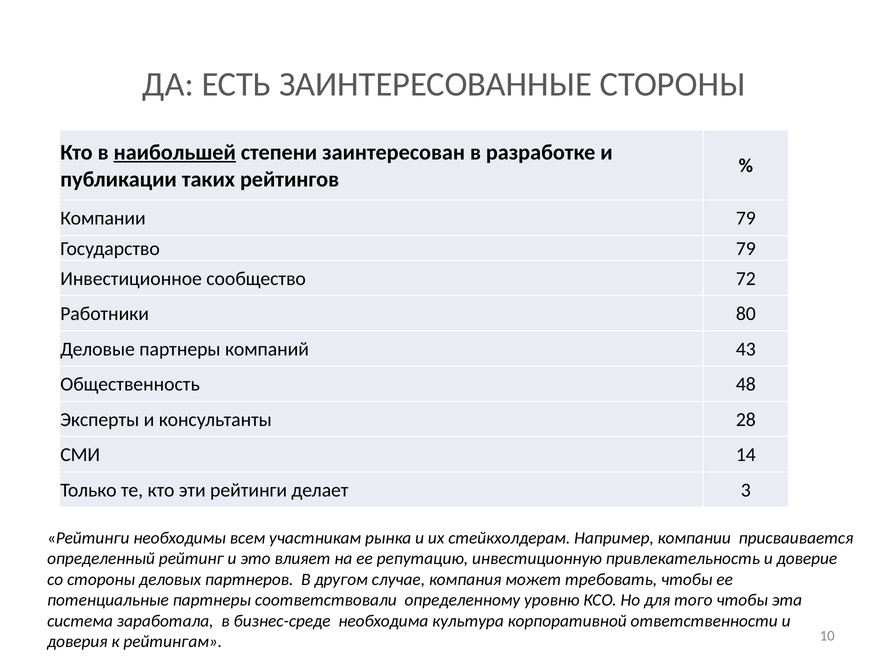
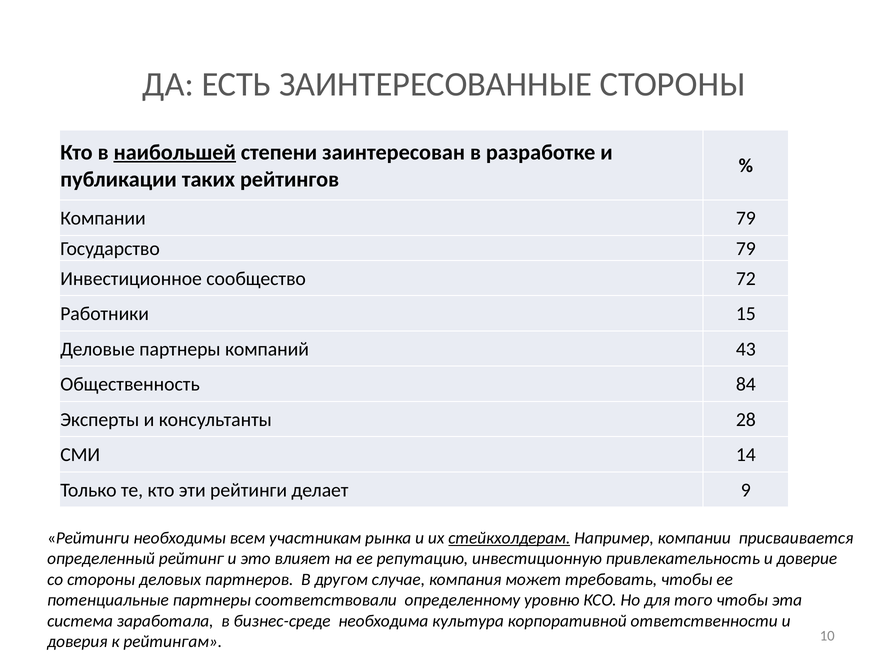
80: 80 -> 15 (746, 314)
48: 48 -> 84 (746, 384)
3: 3 -> 9 (746, 490)
стейкхолдерам underline: none -> present (509, 538)
